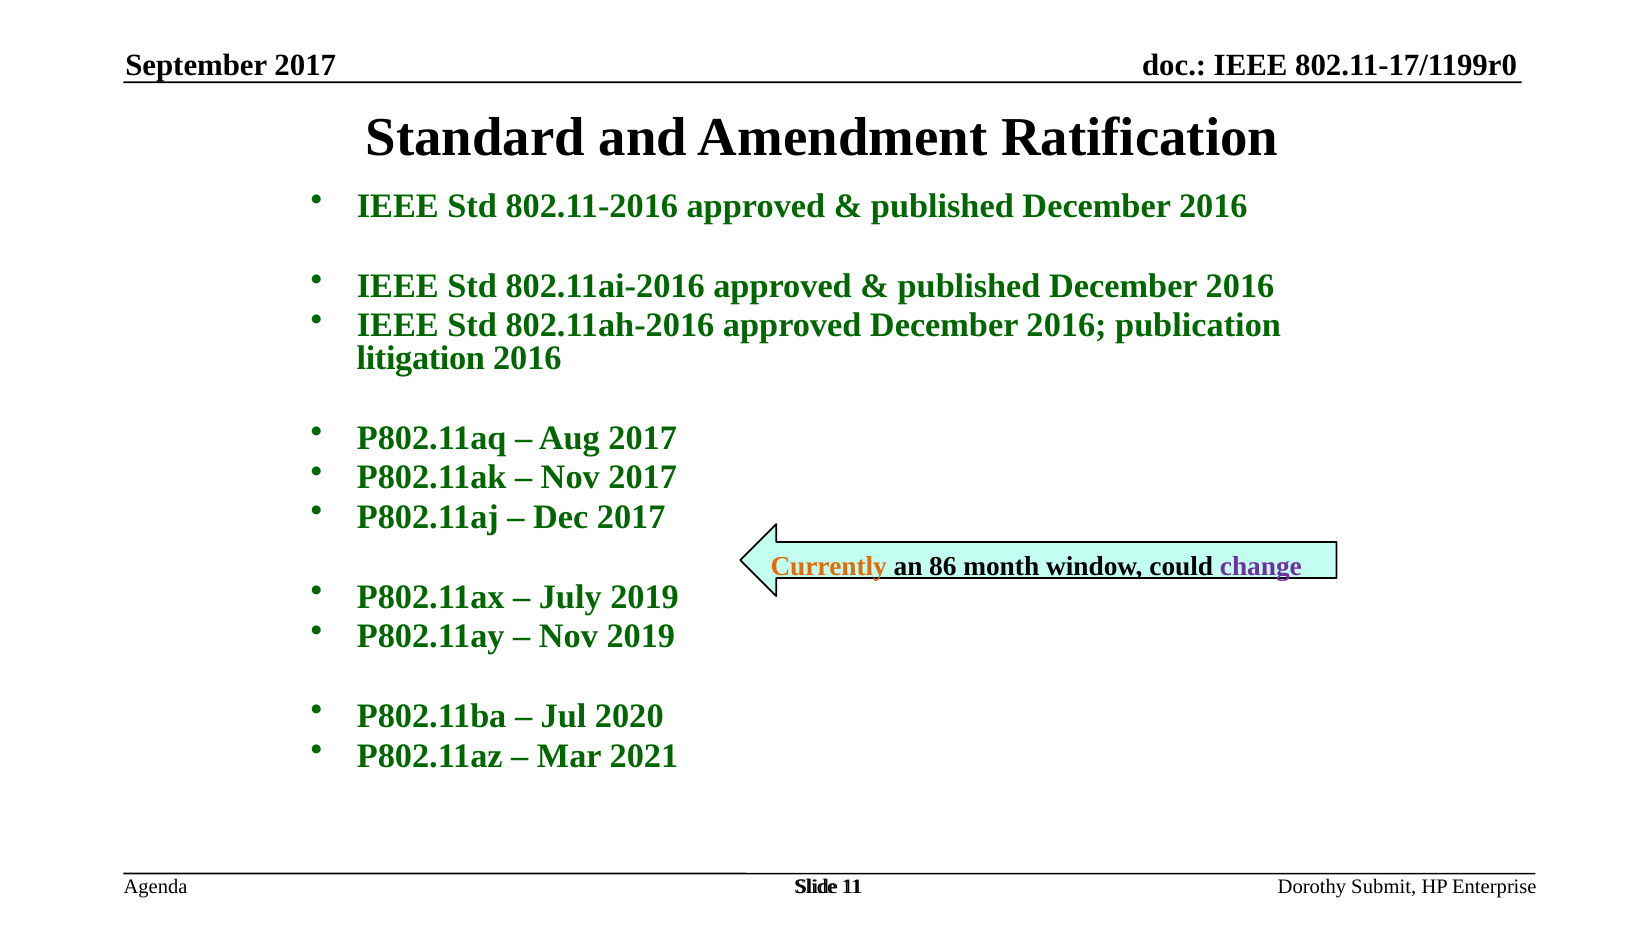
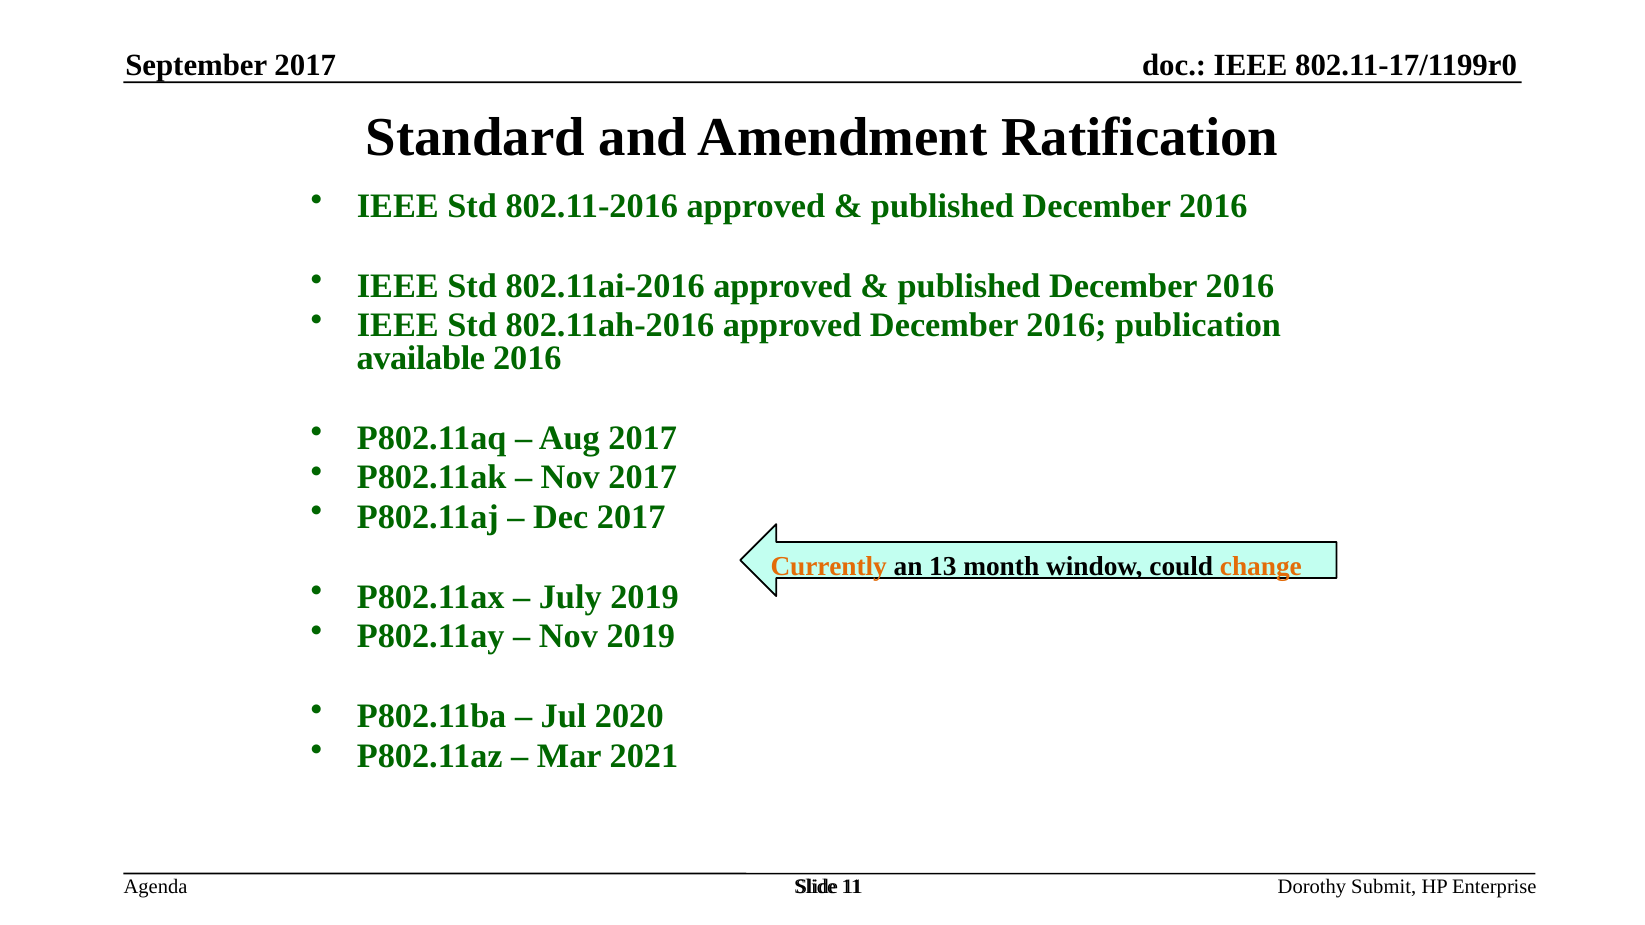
litigation: litigation -> available (421, 359)
86: 86 -> 13 (943, 567)
change colour: purple -> orange (1261, 567)
